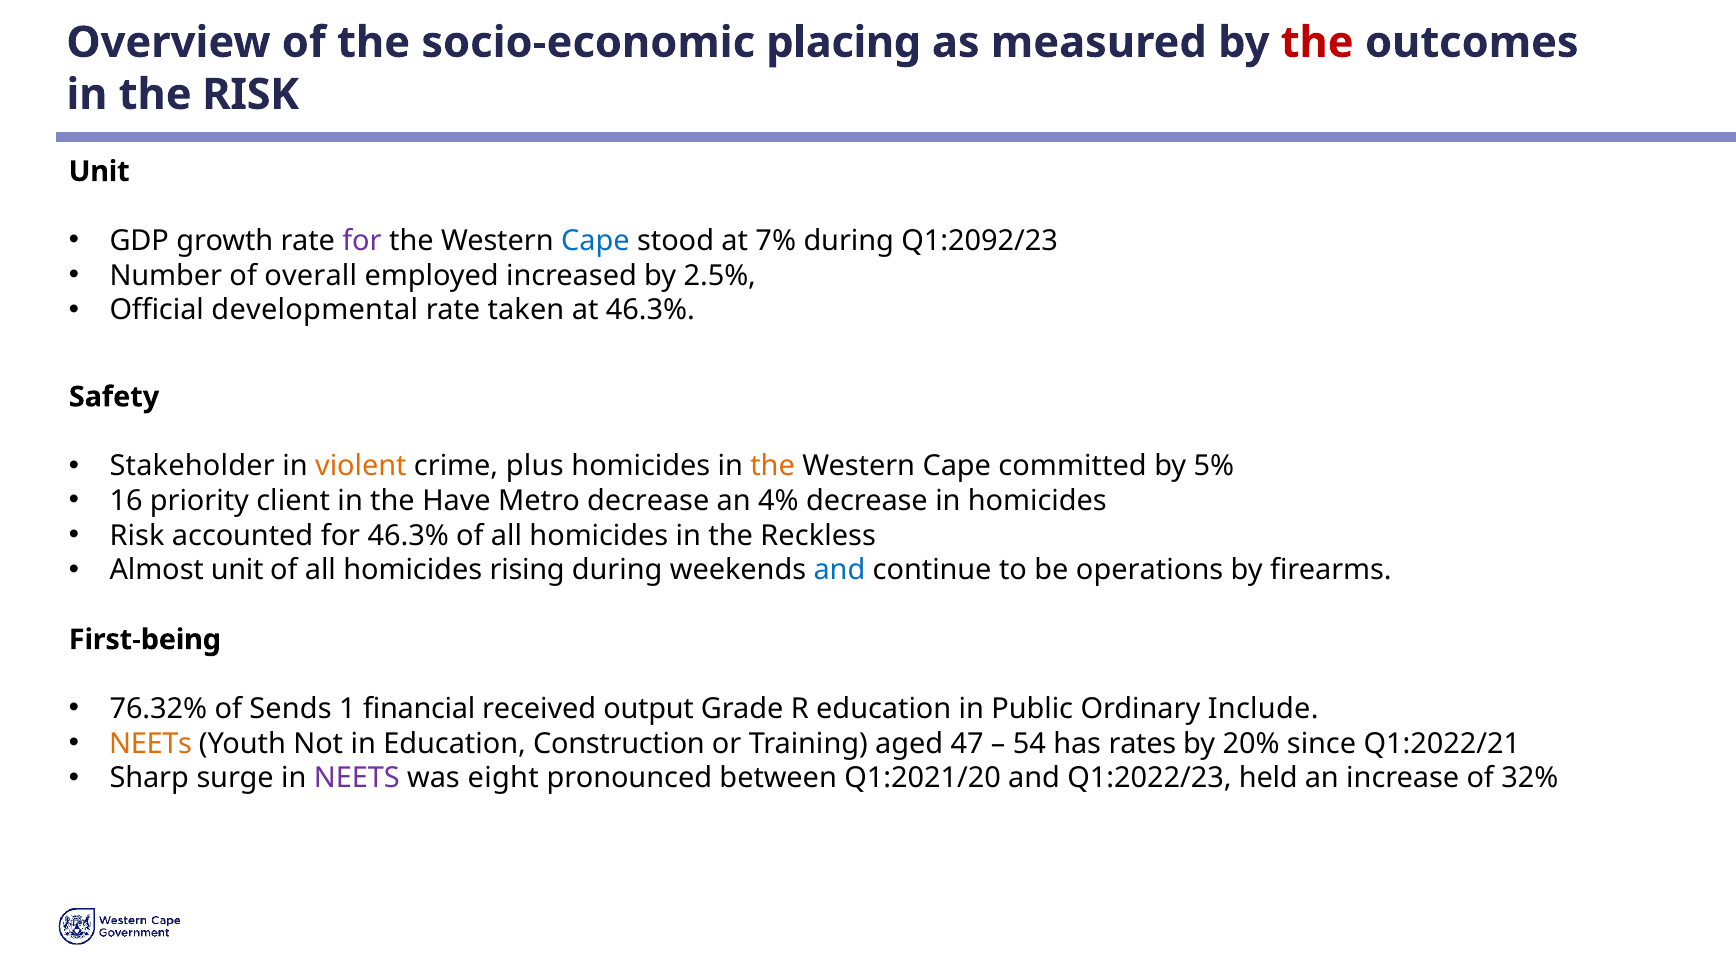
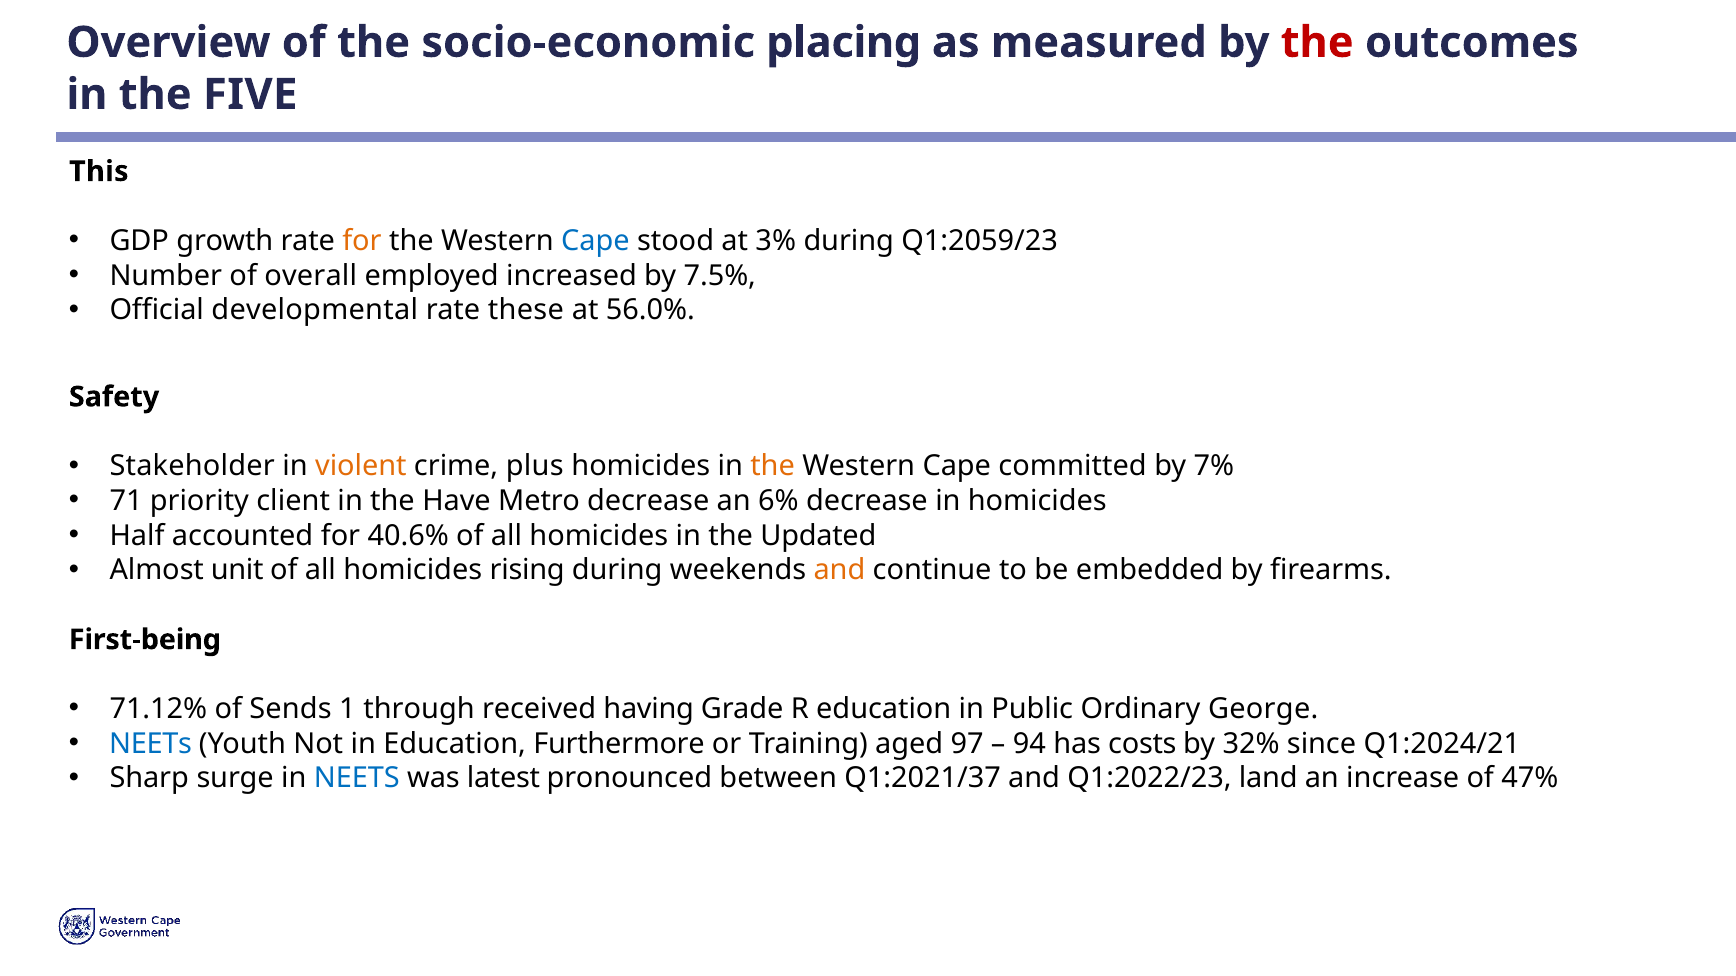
the RISK: RISK -> FIVE (250, 95)
Unit: Unit -> This (99, 172)
for colour: purple -> orange (362, 241)
7%: 7% -> 3% (776, 241)
Q1:2092/23: Q1:2092/23 -> Q1:2059/23 (980, 241)
2.5%: 2.5% -> 7.5% (720, 276)
taken: taken -> these (526, 310)
at 46.3%: 46.3% -> 56.0% (650, 310)
5%: 5% -> 7% (1214, 467)
16: 16 -> 71 (126, 501)
4%: 4% -> 6% (778, 501)
Risk: Risk -> Half (137, 536)
for 46.3%: 46.3% -> 40.6% (408, 536)
Reckless: Reckless -> Updated (818, 536)
and colour: blue -> orange (839, 571)
operations: operations -> embedded (1150, 571)
76.32%: 76.32% -> 71.12% (158, 709)
financial: financial -> through (419, 709)
output: output -> having (649, 709)
Include: Include -> George (1263, 709)
NEETs colour: orange -> blue (151, 744)
Construction: Construction -> Furthermore (619, 744)
47: 47 -> 97 (967, 744)
54: 54 -> 94 (1029, 744)
rates: rates -> costs (1142, 744)
20%: 20% -> 32% (1251, 744)
Q1:2022/21: Q1:2022/21 -> Q1:2024/21 (1442, 744)
NEETS colour: purple -> blue (357, 779)
eight: eight -> latest (503, 779)
Q1:2021/20: Q1:2021/20 -> Q1:2021/37 (923, 779)
held: held -> land (1268, 779)
32%: 32% -> 47% (1530, 779)
